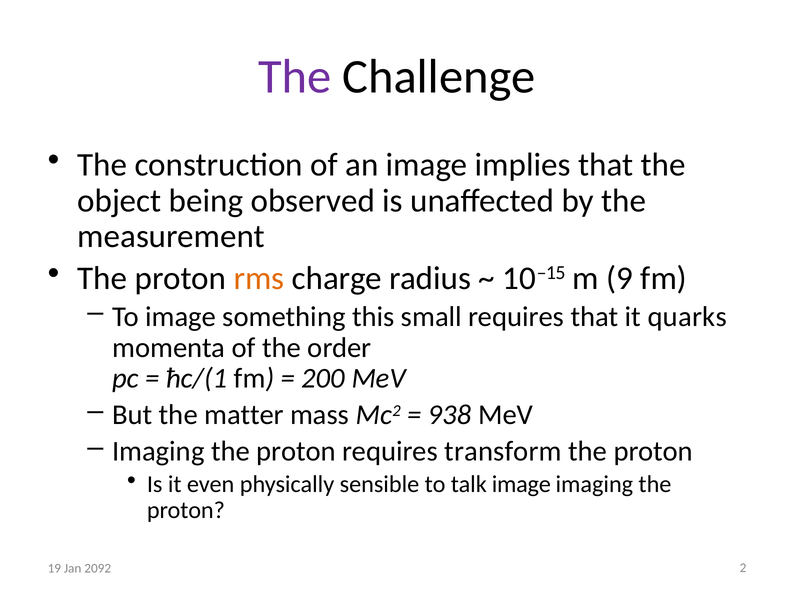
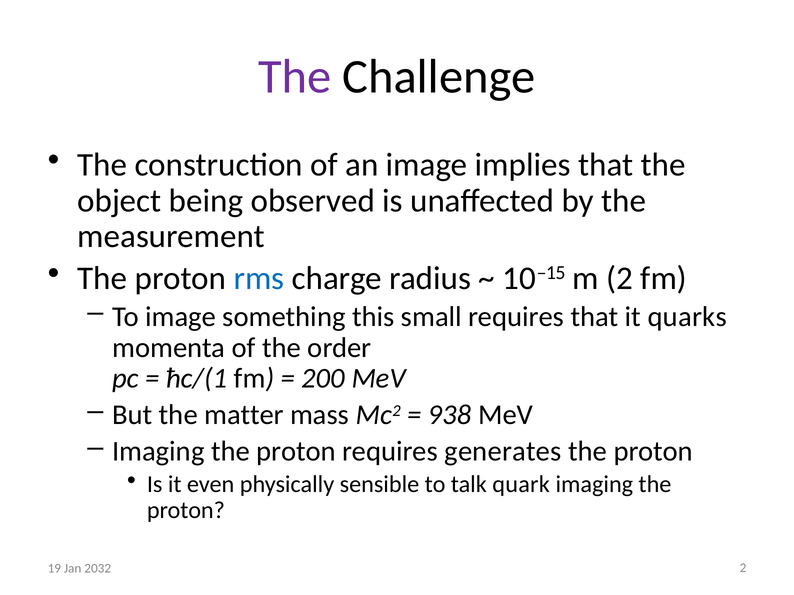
rms colour: orange -> blue (259, 279)
m 9: 9 -> 2 (620, 279)
transform: transform -> generates (503, 452)
talk image: image -> quark (521, 485)
2092: 2092 -> 2032 (98, 569)
